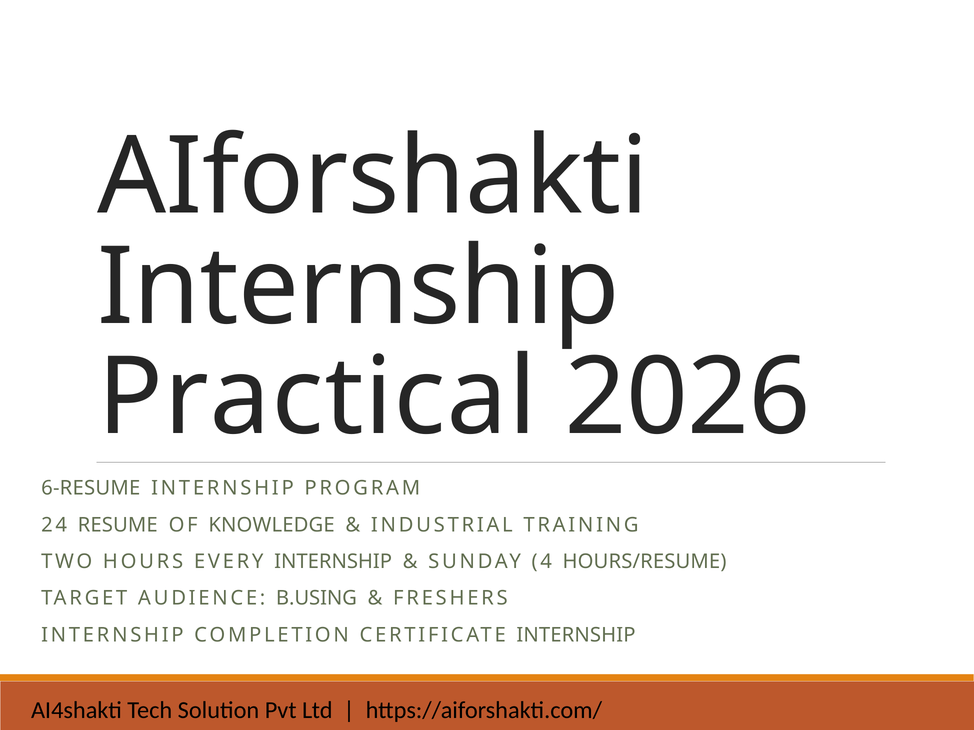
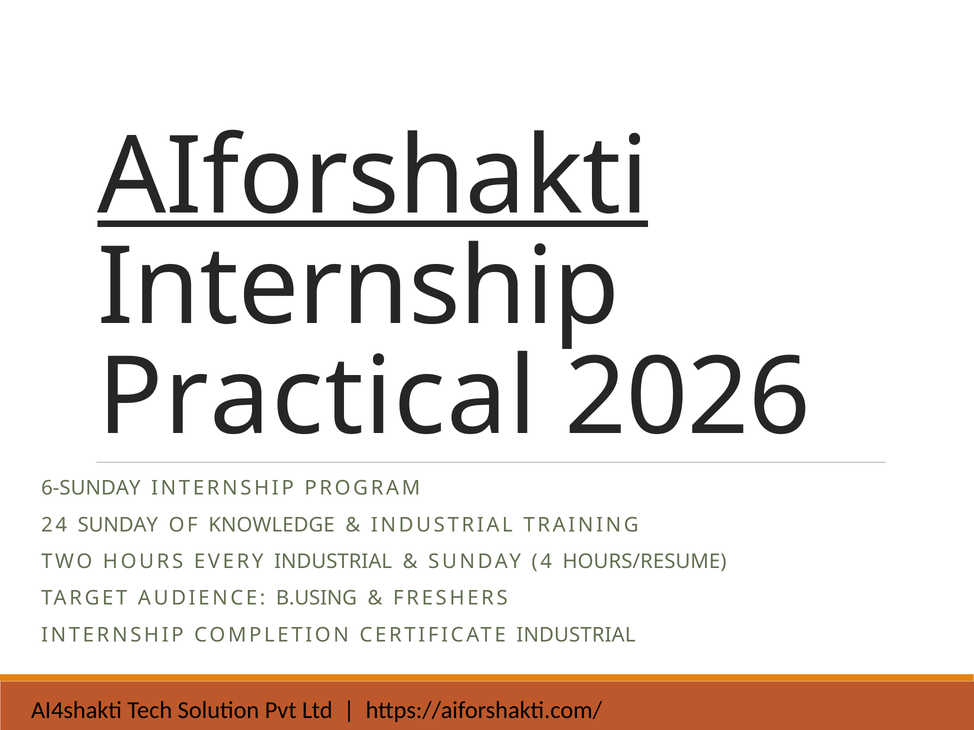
AIforshakti underline: none -> present (373, 177)
6-RESUME: 6-RESUME -> 6-SUNDAY (91, 489)
24 RESUME: RESUME -> SUNDAY (118, 525)
EVERY INTERNSHIP: INTERNSHIP -> INDUSTRIAL (333, 562)
CERTIFICATE INTERNSHIP: INTERNSHIP -> INDUSTRIAL (576, 635)
